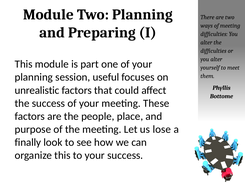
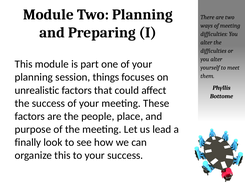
useful: useful -> things (106, 78)
lose: lose -> lead (162, 130)
